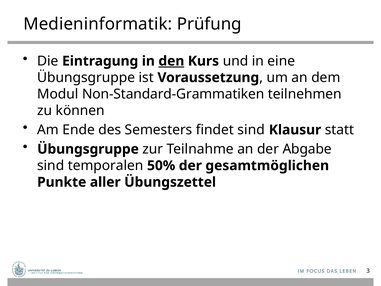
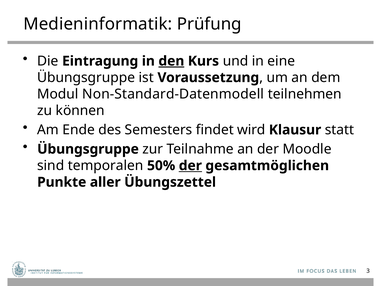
Non-Standard-Grammatiken: Non-Standard-Grammatiken -> Non-Standard-Datenmodell (173, 94)
findet sind: sind -> wird (251, 130)
Abgabe: Abgabe -> Moodle (307, 149)
der underline: none -> present (190, 165)
